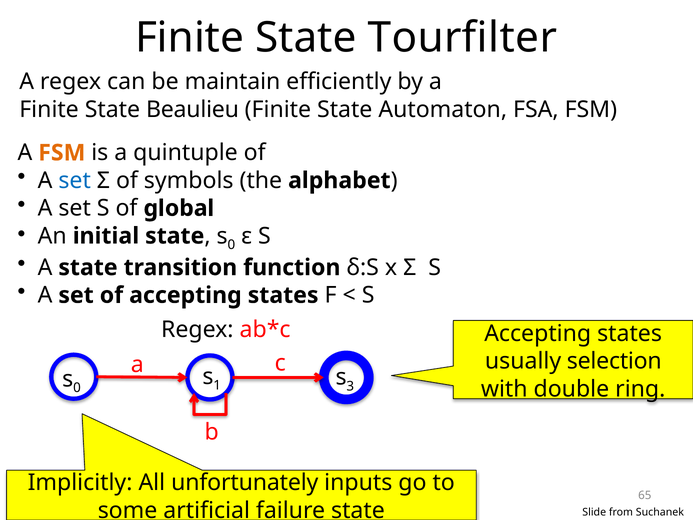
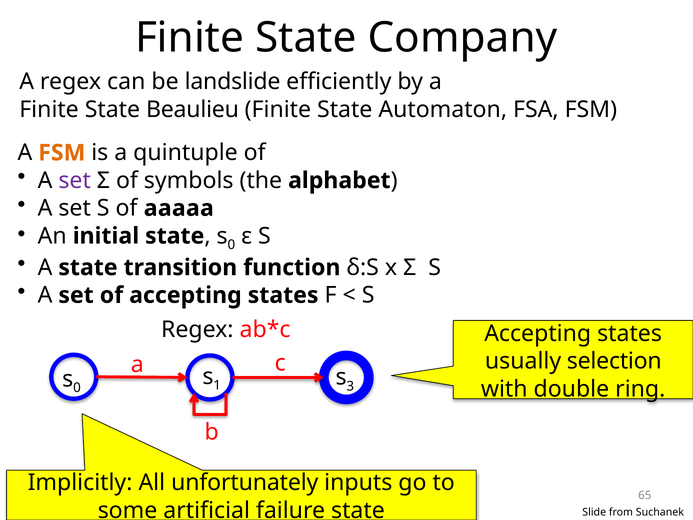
Tourfilter: Tourfilter -> Company (462, 38)
maintain: maintain -> landslide (233, 82)
set colour: blue -> purple (75, 180)
global: global -> aaaaa (179, 208)
